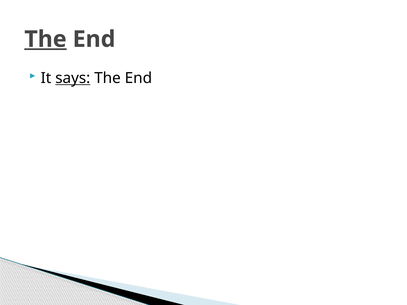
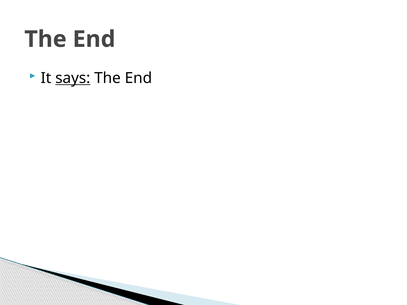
The underline: present -> none (45, 39)
